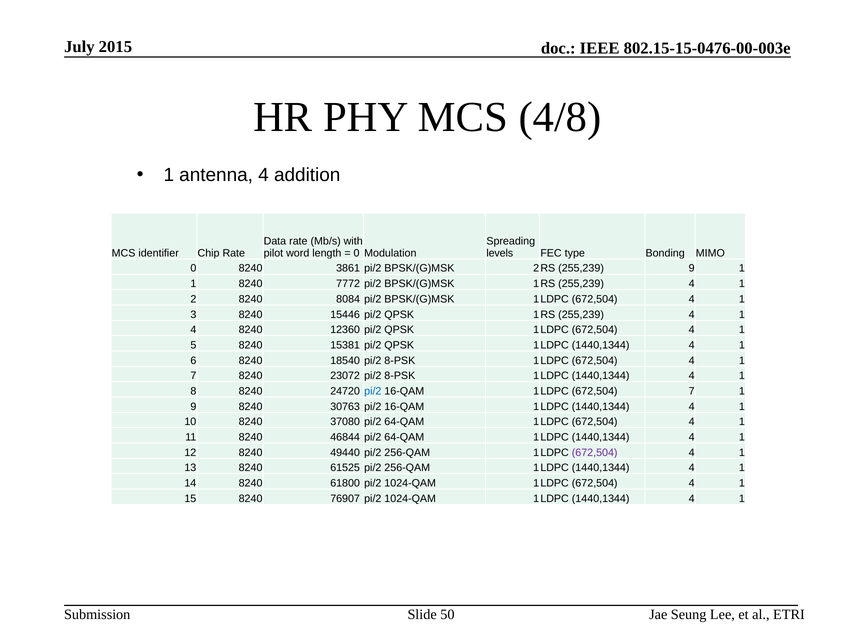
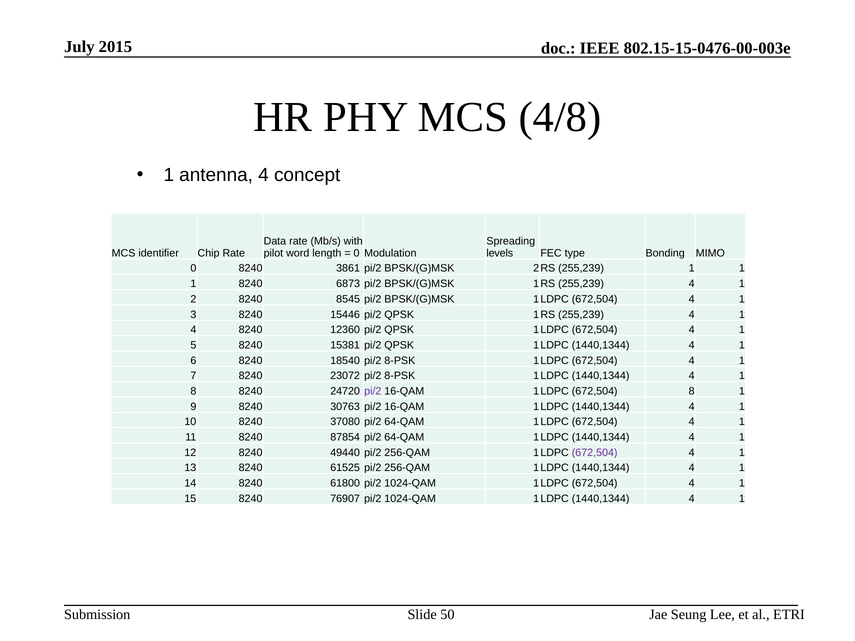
addition: addition -> concept (307, 175)
255,239 9: 9 -> 1 (692, 269)
7772: 7772 -> 6873 (348, 284)
8084: 8084 -> 8545 (348, 299)
pi/2 colour: blue -> purple (373, 391)
672,504 7: 7 -> 8 (692, 391)
46844: 46844 -> 87854 (345, 437)
